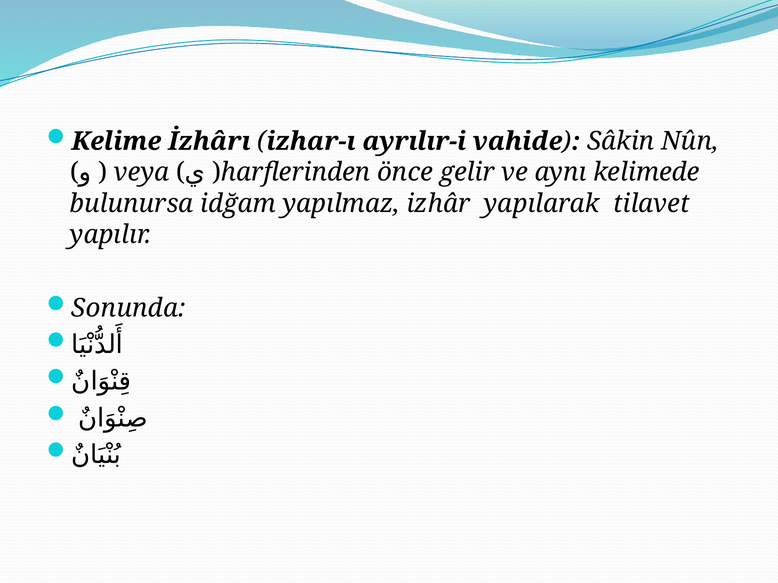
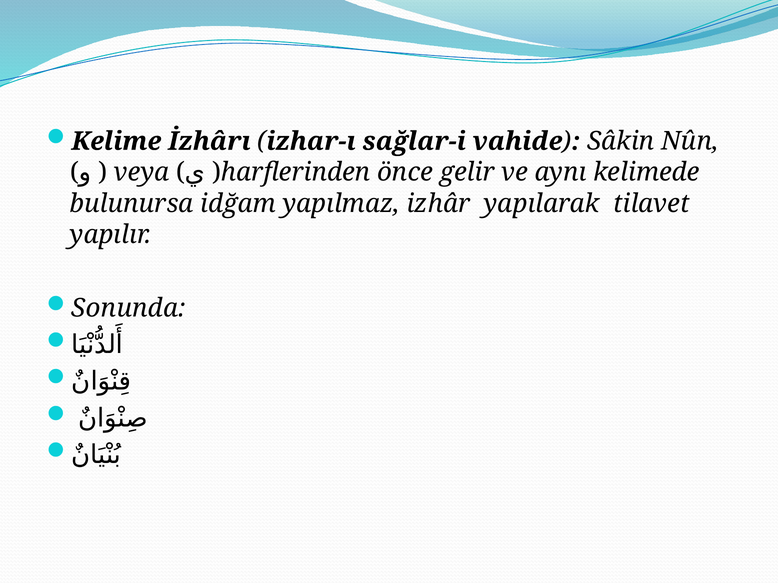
ayrılır-i: ayrılır-i -> sağlar-i (414, 141)
